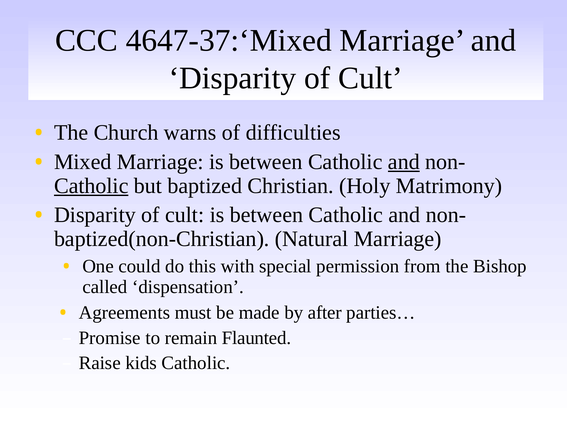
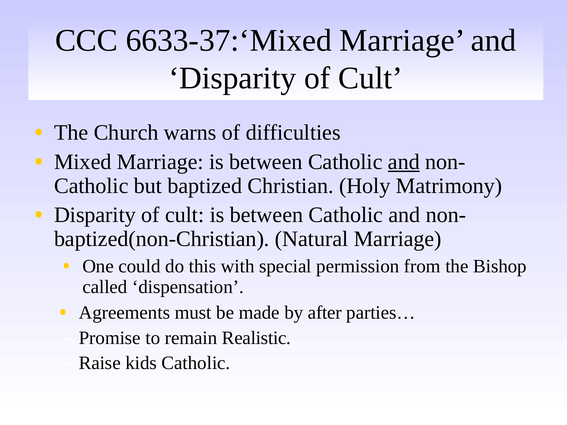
4647-37:‘Mixed: 4647-37:‘Mixed -> 6633-37:‘Mixed (229, 40)
Catholic underline: present -> none (91, 186)
Flaunted: Flaunted -> Realistic (256, 338)
